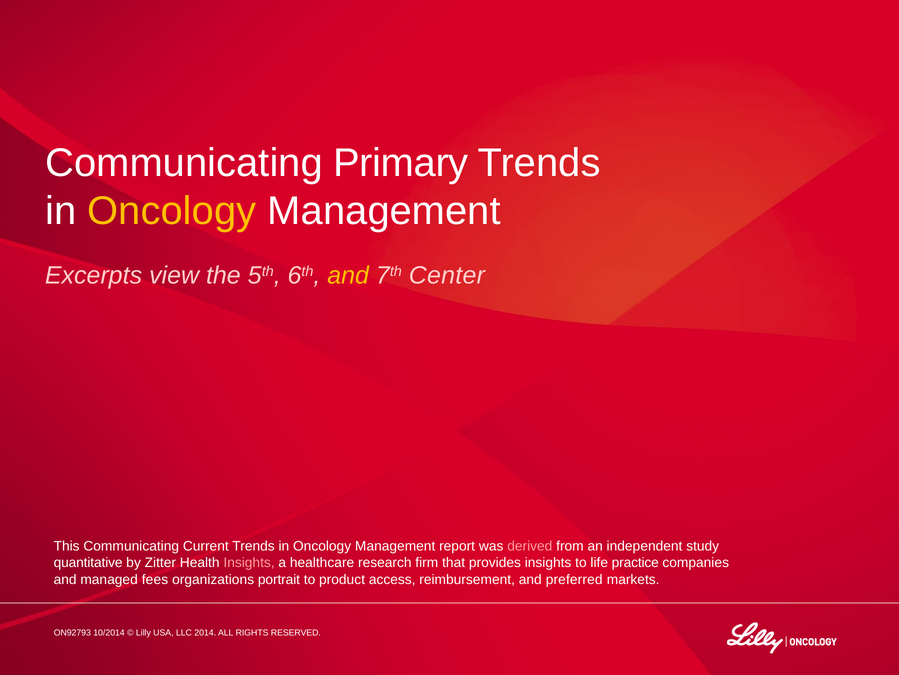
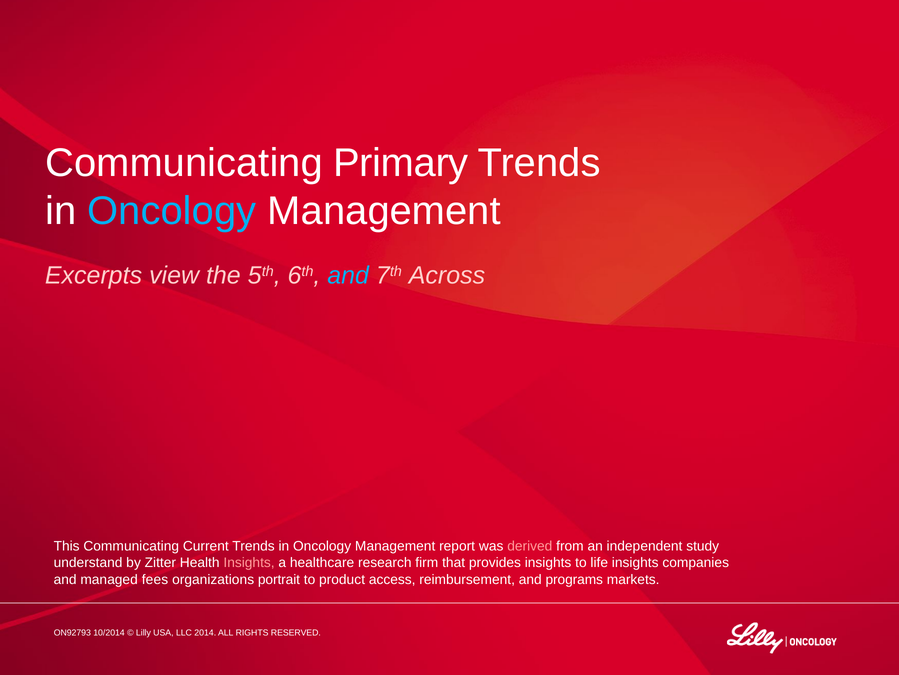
Oncology colour: yellow -> light blue (172, 211)
and colour: yellow -> light blue (348, 275)
Center: Center -> Across (447, 275)
quantitative: quantitative -> understand (88, 562)
life practice: practice -> insights (635, 562)
preferred: preferred -> programs (574, 579)
